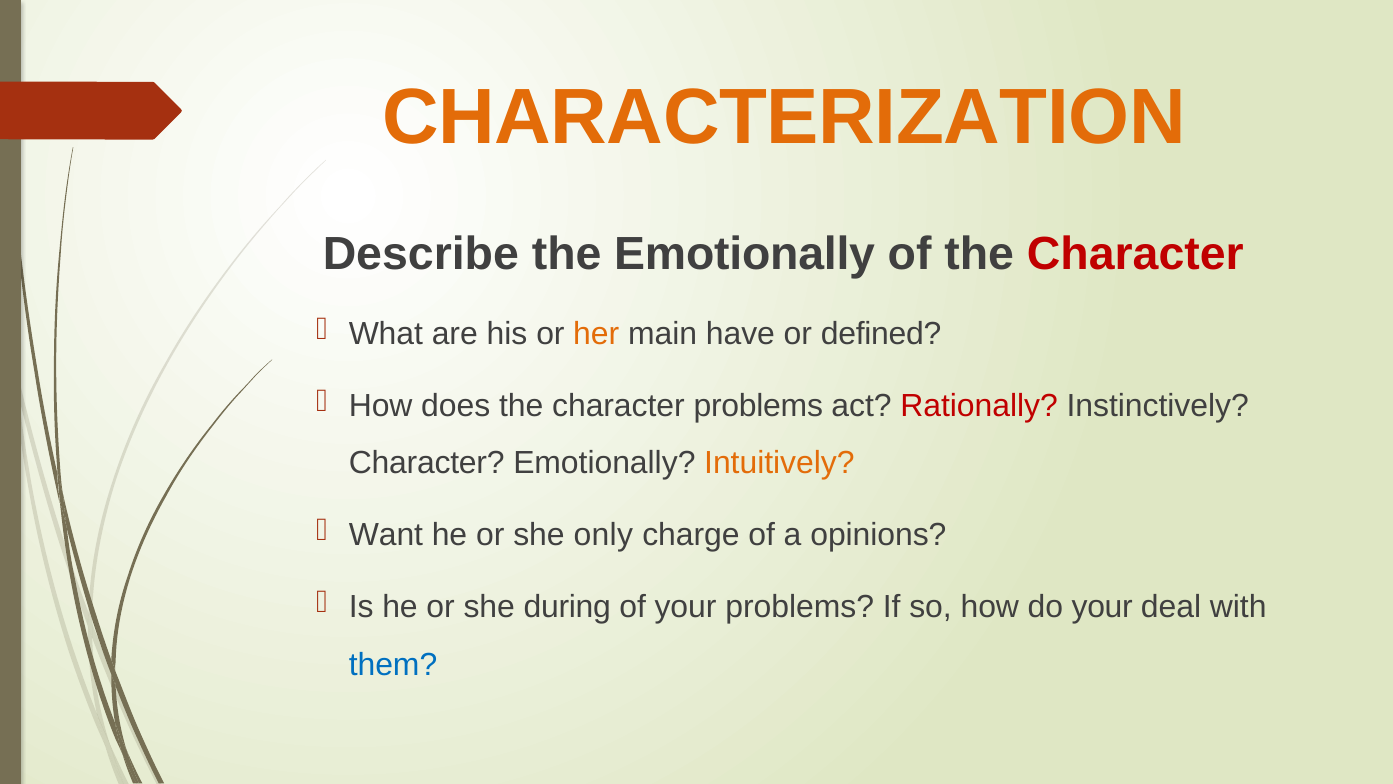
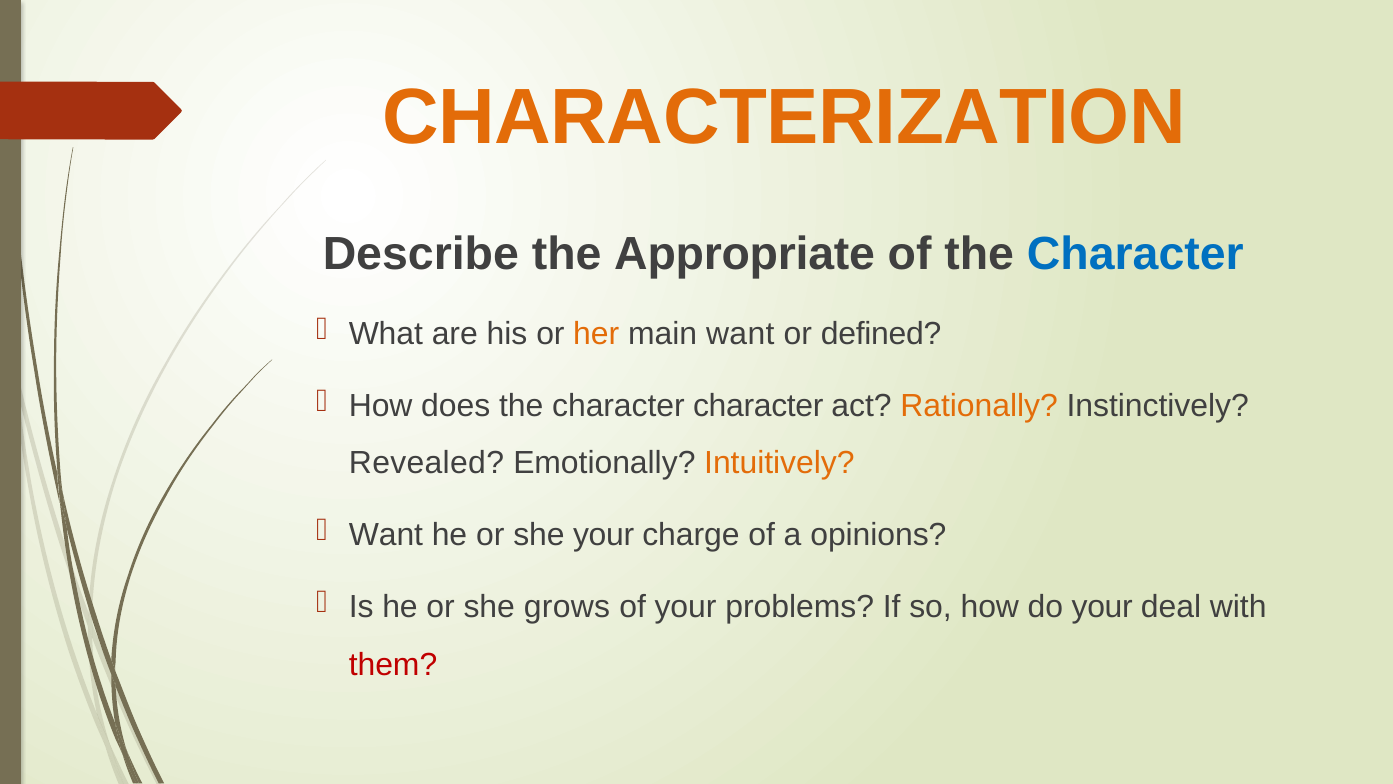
the Emotionally: Emotionally -> Appropriate (745, 254)
Character colour: red -> blue (1135, 254)
main have: have -> want (740, 334)
character problems: problems -> character (758, 406)
Rationally colour: red -> orange (979, 406)
Character: Character -> Revealed (426, 463)
she only: only -> your (604, 535)
during: during -> grows (567, 607)
them colour: blue -> red (393, 664)
